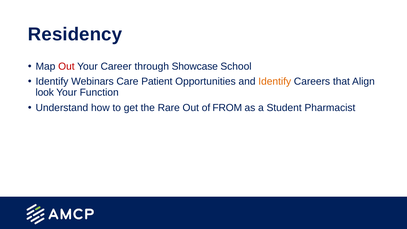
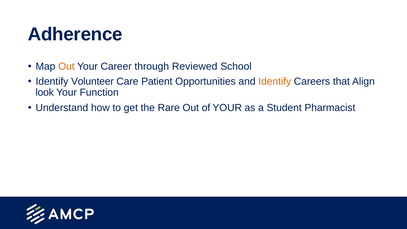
Residency: Residency -> Adherence (75, 34)
Out colour: red -> orange (66, 66)
Showcase: Showcase -> Reviewed (195, 66)
Webinars: Webinars -> Volunteer (92, 82)
of FROM: FROM -> YOUR (227, 108)
